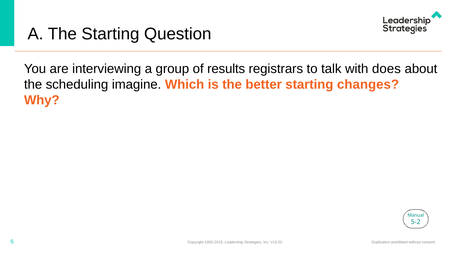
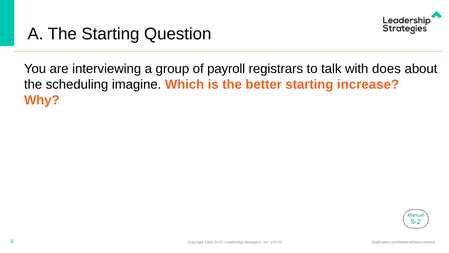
results: results -> payroll (226, 69)
changes: changes -> increase (368, 84)
